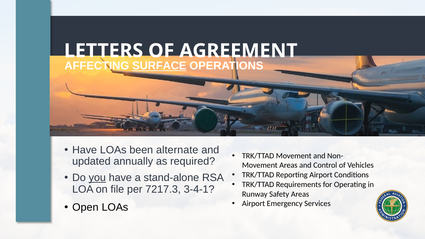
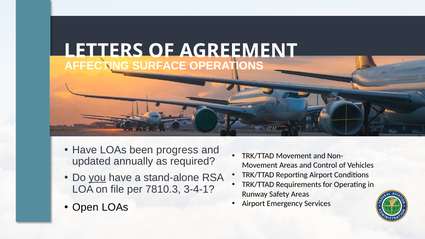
SURFACE underline: present -> none (159, 66)
alternate: alternate -> progress (177, 150)
7217.3: 7217.3 -> 7810.3 (163, 189)
